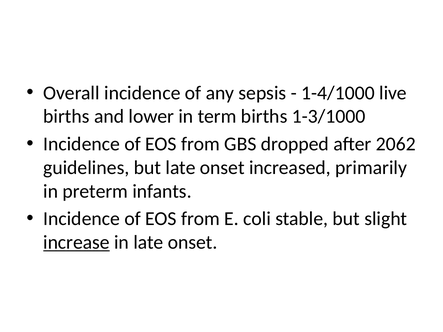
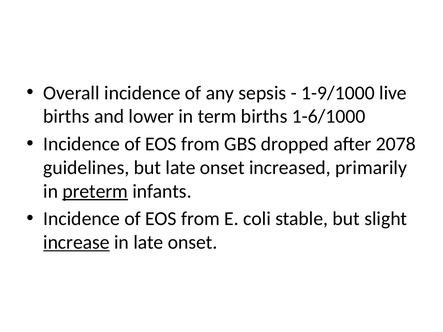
1-4/1000: 1-4/1000 -> 1-9/1000 (338, 93)
1-3/1000: 1-3/1000 -> 1-6/1000 (329, 117)
2062: 2062 -> 2078 (396, 144)
preterm underline: none -> present (95, 191)
